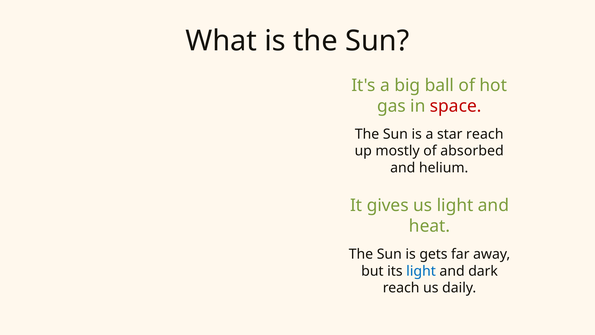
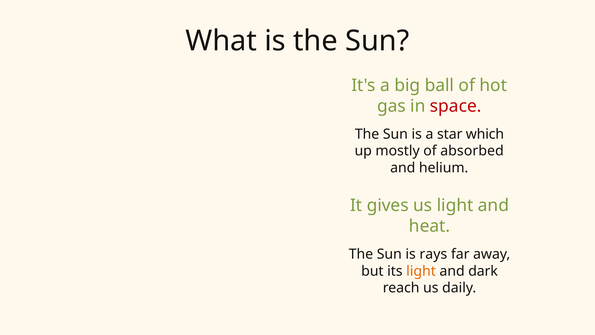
star reach: reach -> which (485, 134)
gets: gets -> rays (433, 254)
light colour: blue -> orange (421, 271)
